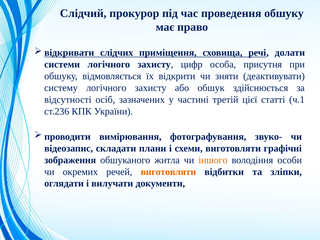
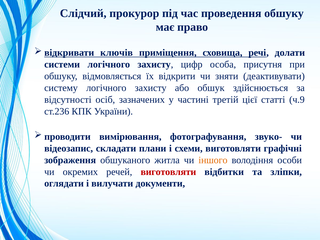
слідчих: слідчих -> ключів (117, 53)
ч.1: ч.1 -> ч.9 (297, 100)
виготовляти colour: orange -> red (168, 172)
